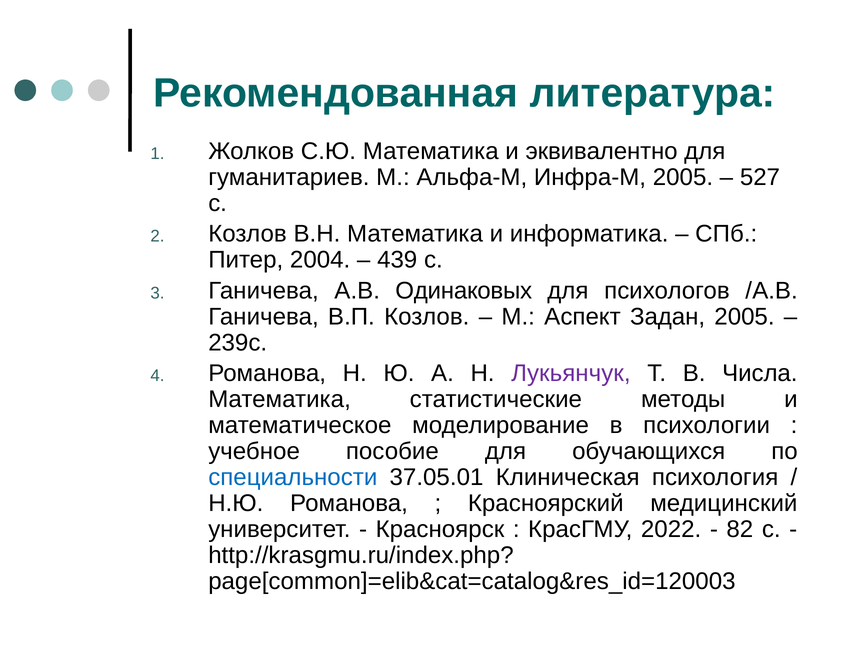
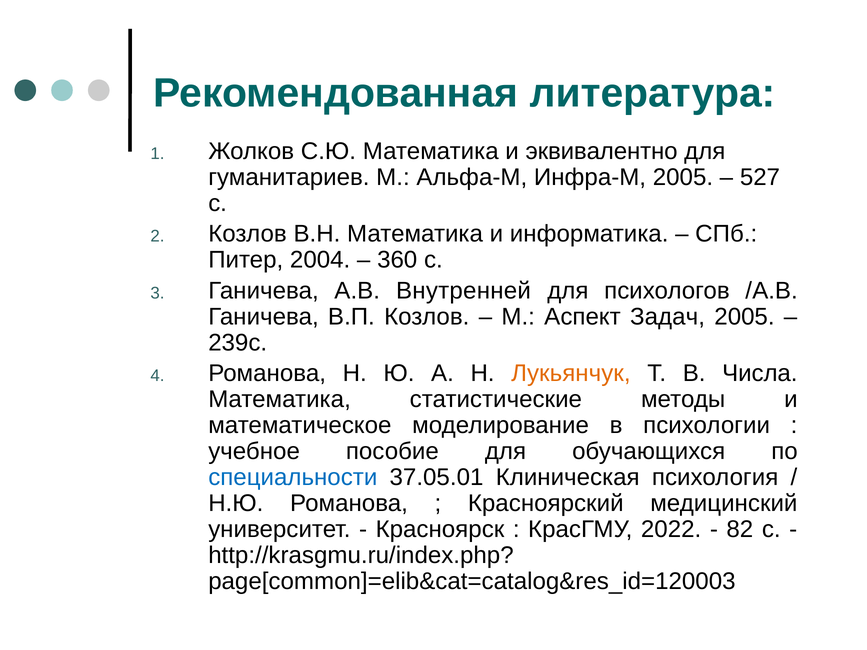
439: 439 -> 360 (397, 260)
Одинаковых: Одинаковых -> Внутренней (464, 291)
Задан: Задан -> Задач (667, 317)
Лукьянчук colour: purple -> orange (571, 374)
